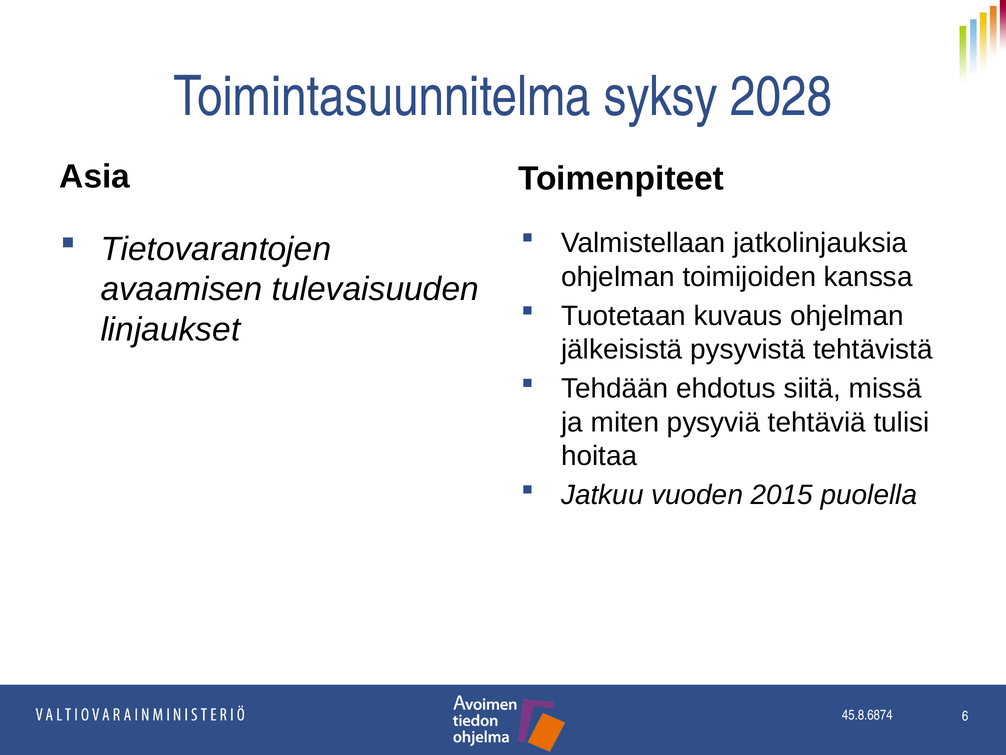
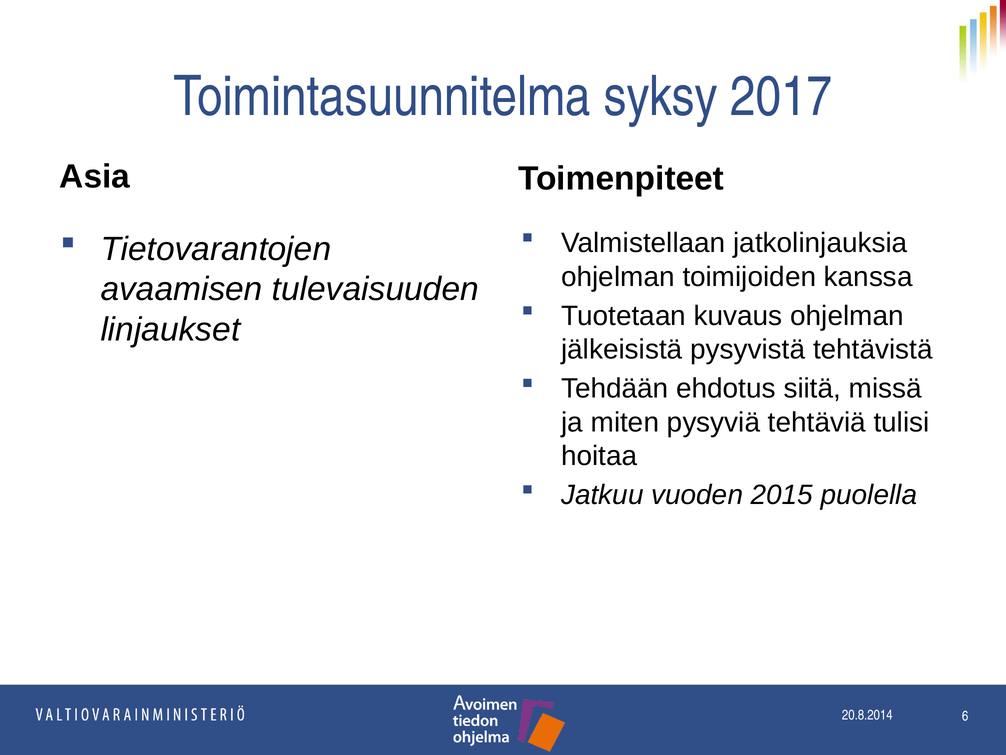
2028: 2028 -> 2017 (781, 97)
45.8.6874: 45.8.6874 -> 20.8.2014 (867, 714)
